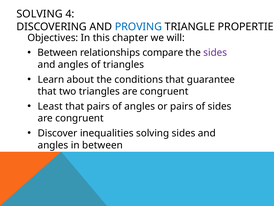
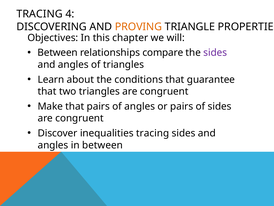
SOLVING: SOLVING -> TRACING (40, 14)
PROVING colour: blue -> orange (138, 27)
Least: Least -> Make (50, 106)
inequalities solving: solving -> tracing (153, 133)
